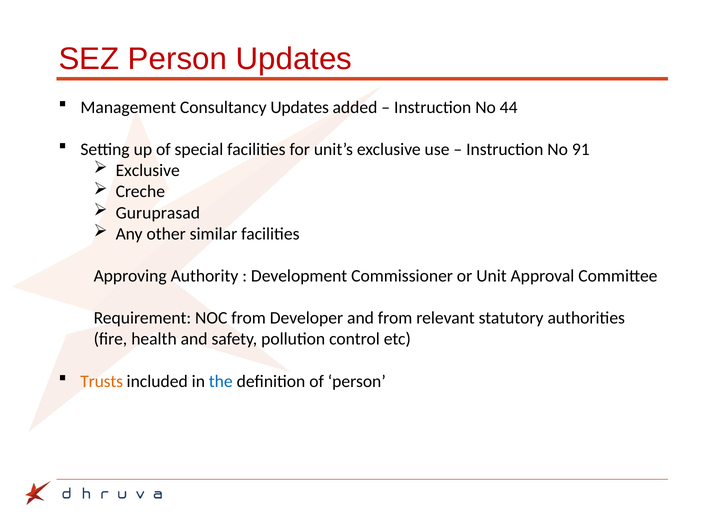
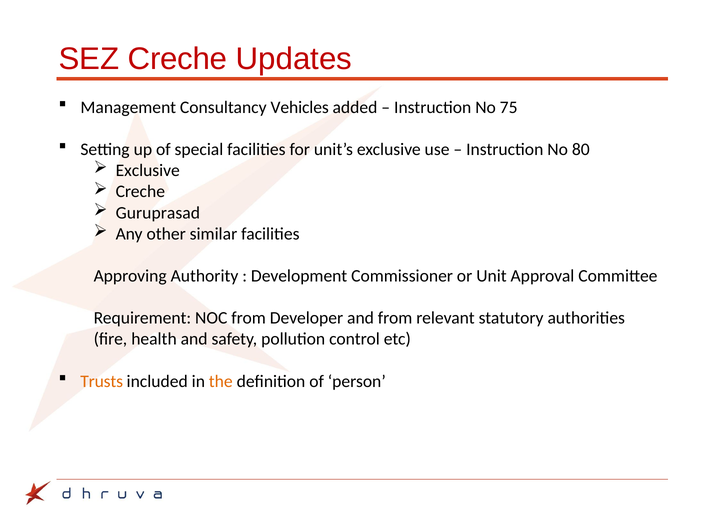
SEZ Person: Person -> Creche (178, 59)
Consultancy Updates: Updates -> Vehicles (300, 107)
44: 44 -> 75 (509, 107)
91: 91 -> 80 (581, 150)
the colour: blue -> orange (221, 382)
